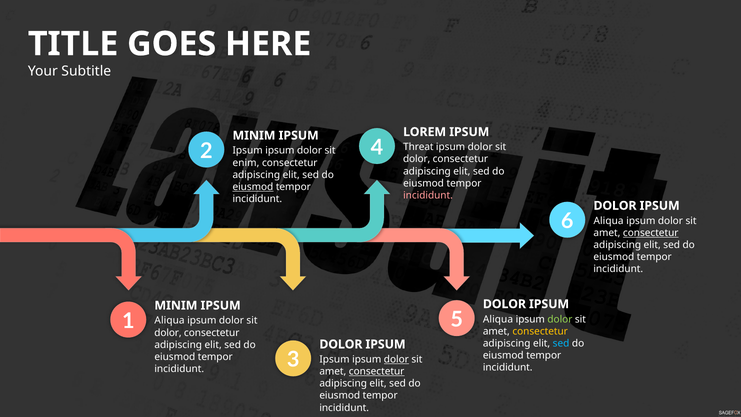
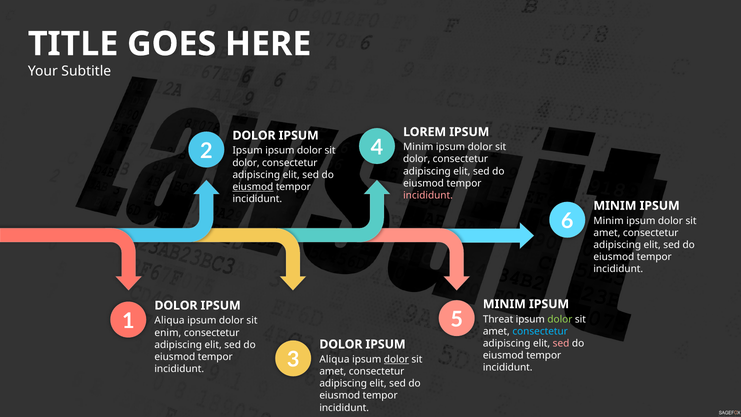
MINIM: MINIM -> DOLOR (254, 135)
Threat: Threat -> Minim (418, 147)
enim: enim -> dolor (246, 163)
DOLOR: DOLOR -> MINIM (615, 206)
Aliqua: Aliqua -> Minim (609, 221)
consectetur underline: present -> none (651, 233)
DOLOR: DOLOR -> MINIM (504, 304)
MINIM: MINIM -> DOLOR (176, 305)
Aliqua: Aliqua -> Threat (498, 319)
consectetur colour: yellow -> light blue (540, 331)
dolor: dolor -> enim (168, 333)
sed colour: light blue -> pink (561, 343)
Ipsum: Ipsum -> Aliqua (334, 359)
consectetur underline: present -> none (377, 371)
